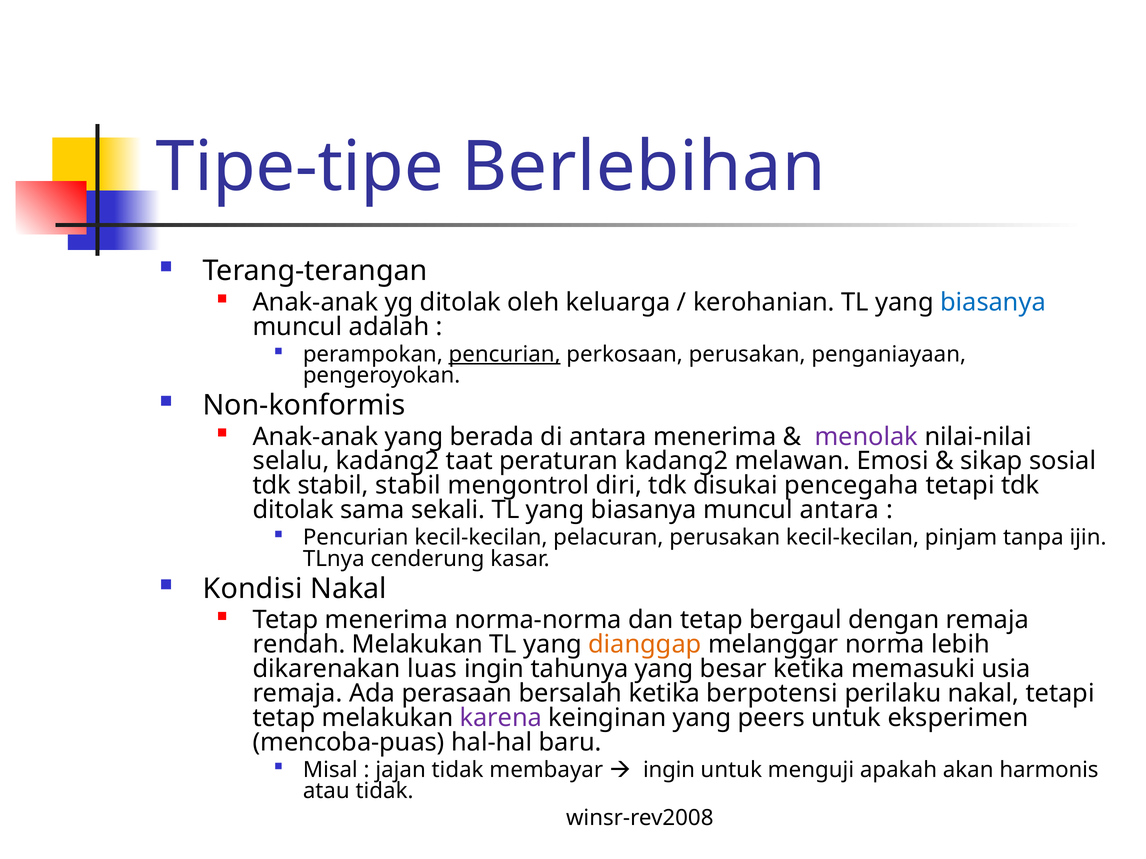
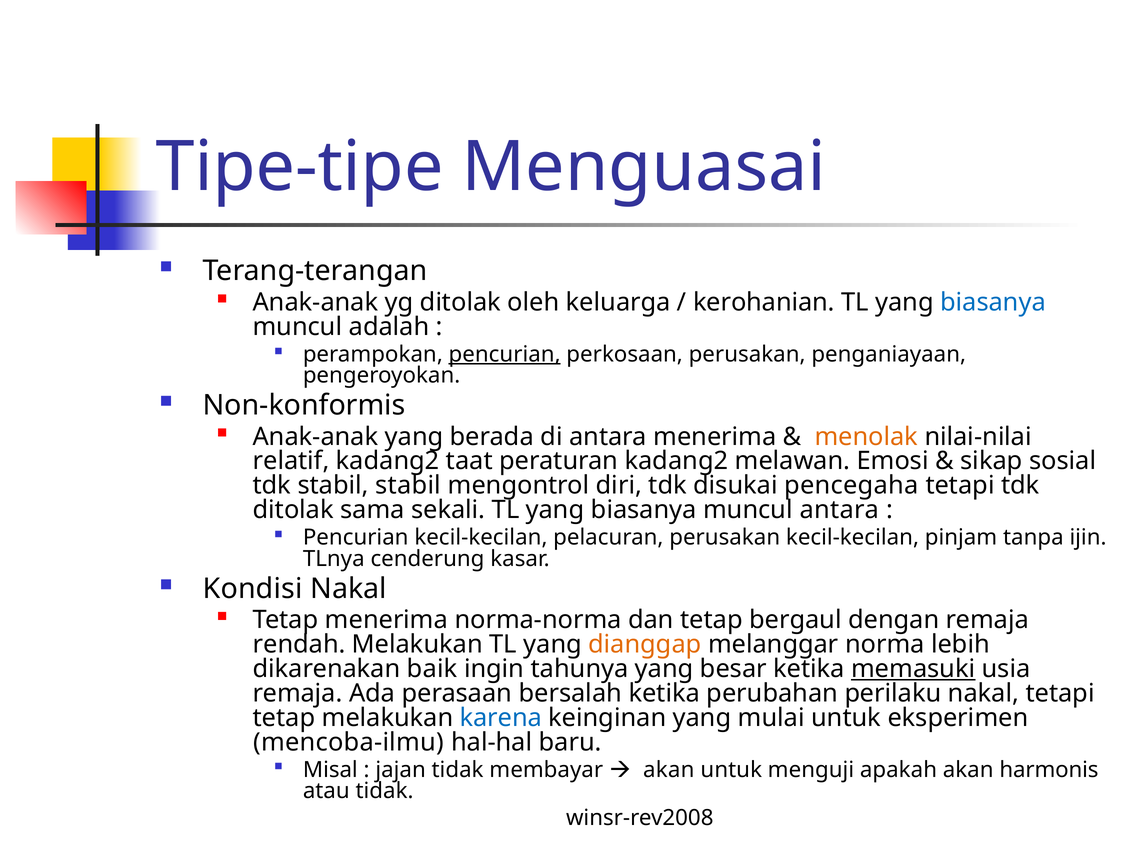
Berlebihan: Berlebihan -> Menguasai (644, 167)
menolak colour: purple -> orange (866, 437)
selalu: selalu -> relatif (291, 461)
luas: luas -> baik (432, 669)
memasuki underline: none -> present (913, 669)
berpotensi: berpotensi -> perubahan (772, 694)
karena colour: purple -> blue (501, 718)
peers: peers -> mulai (771, 718)
mencoba-puas: mencoba-puas -> mencoba-ilmu (349, 743)
ingin: ingin -> akan (669, 770)
